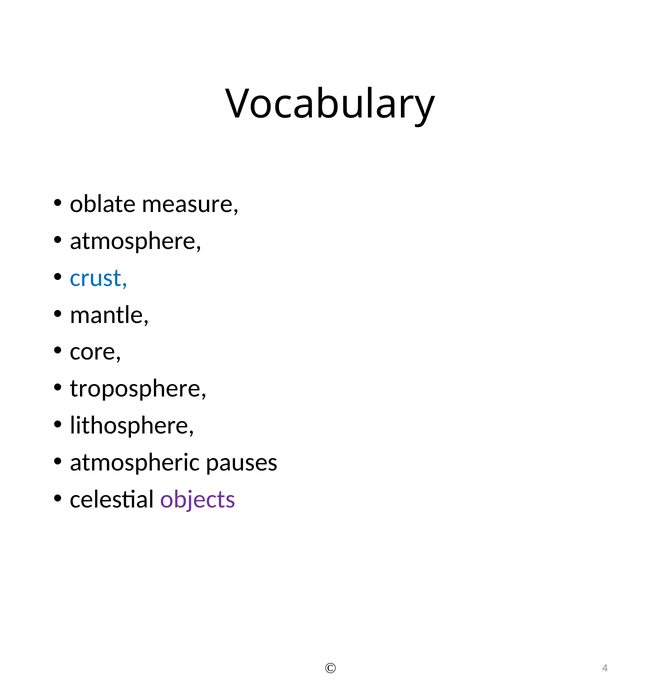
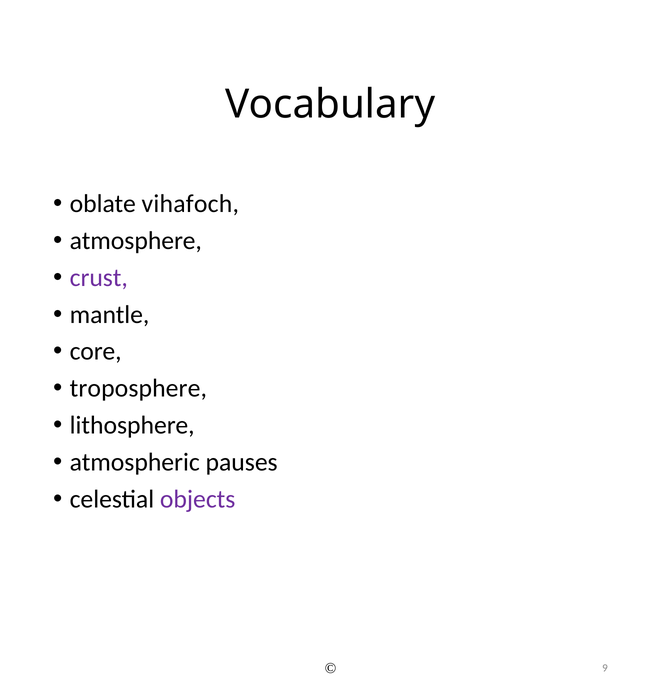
measure: measure -> vihafoch (190, 204)
crust colour: blue -> purple (99, 278)
4: 4 -> 9 (605, 668)
